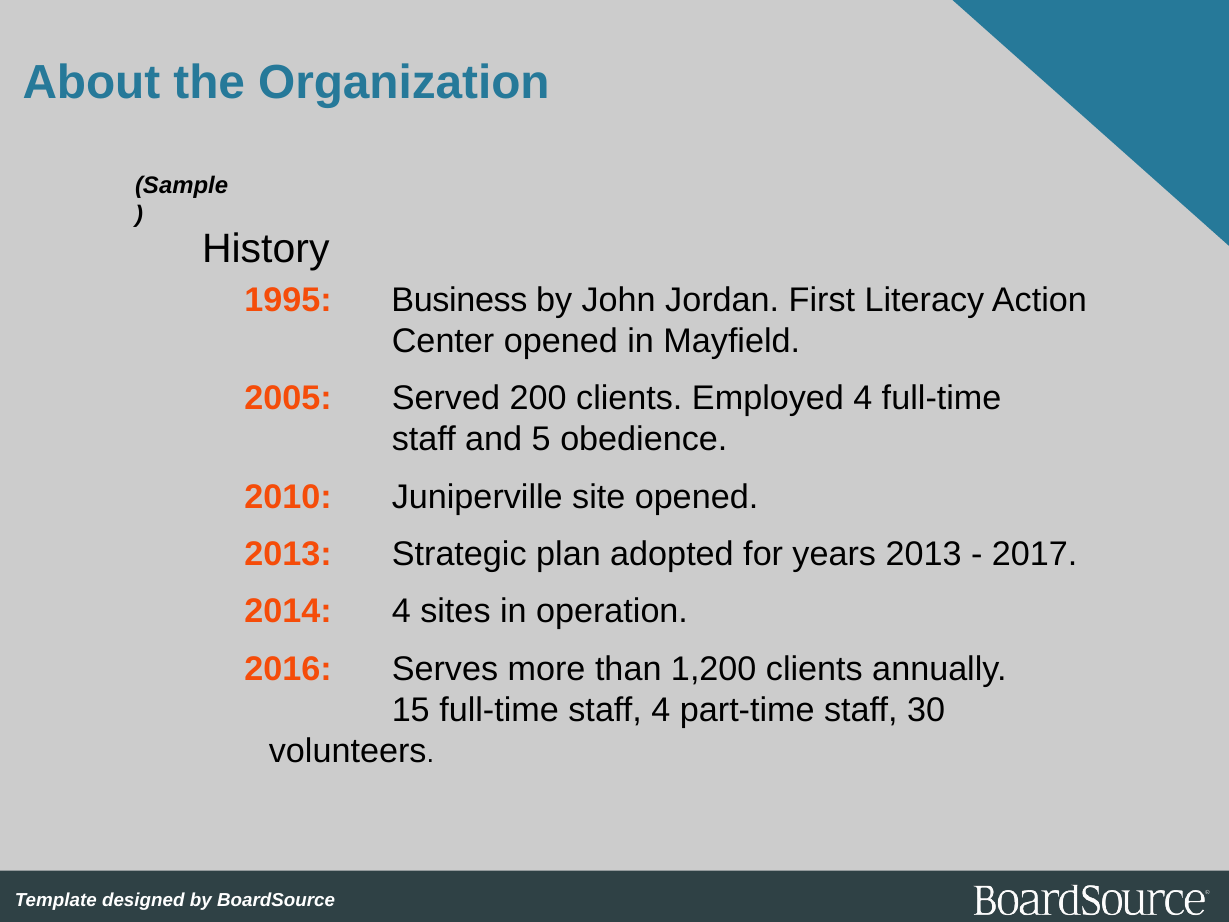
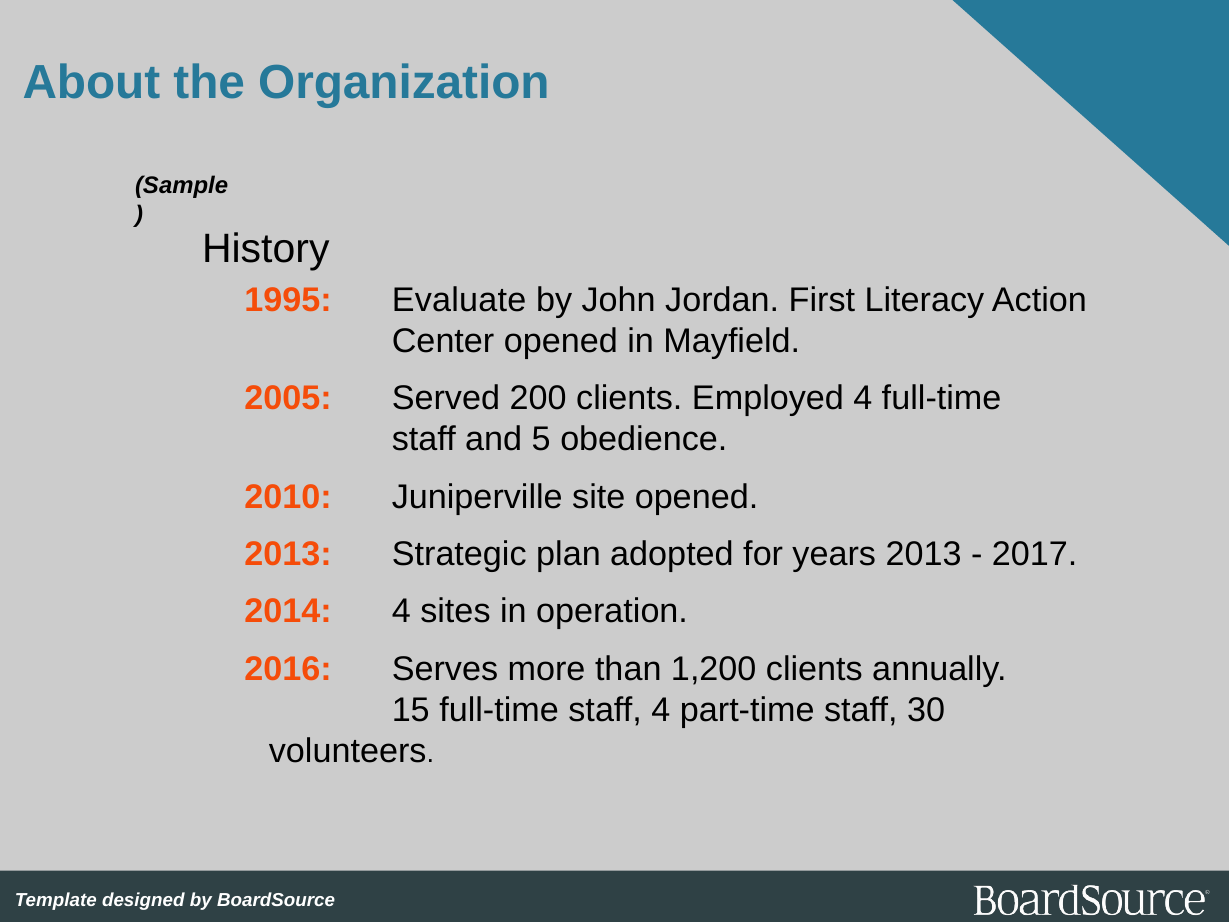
Business: Business -> Evaluate (459, 300)
